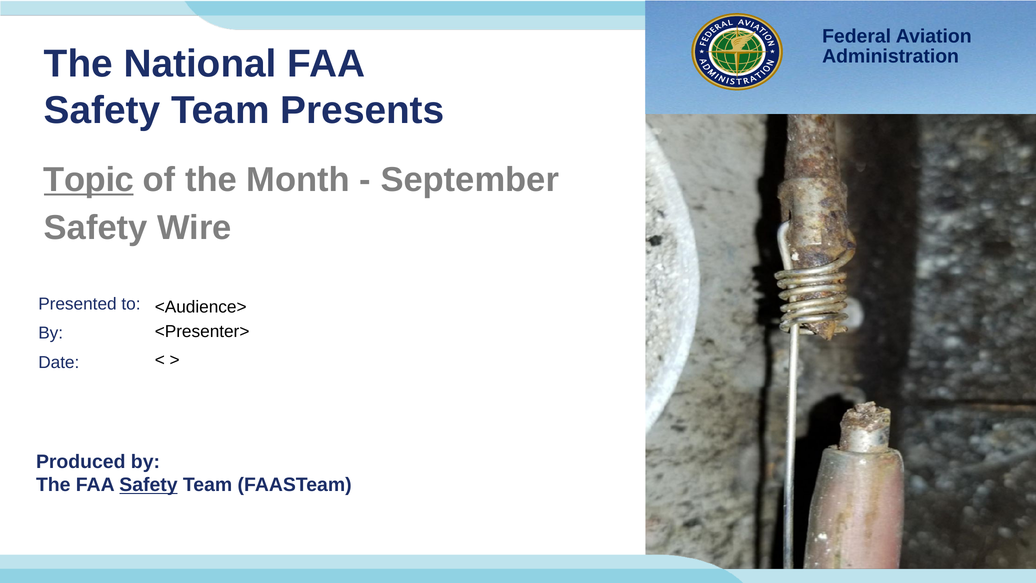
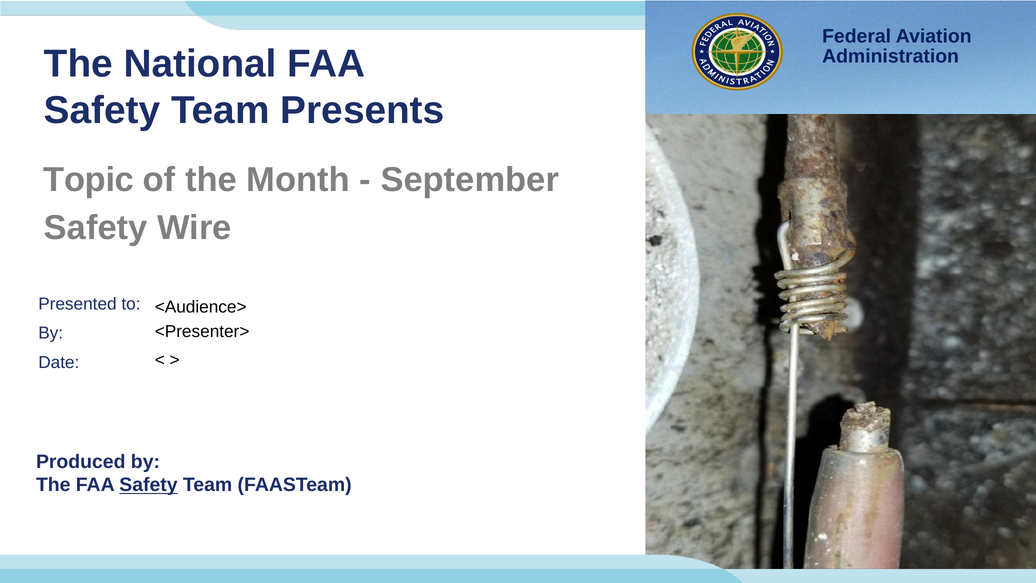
Topic underline: present -> none (89, 180)
